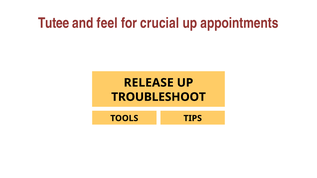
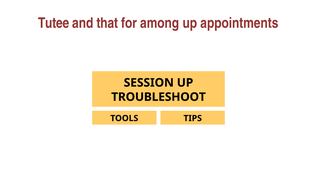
feel: feel -> that (107, 23)
crucial: crucial -> among (160, 23)
RELEASE: RELEASE -> SESSION (149, 83)
